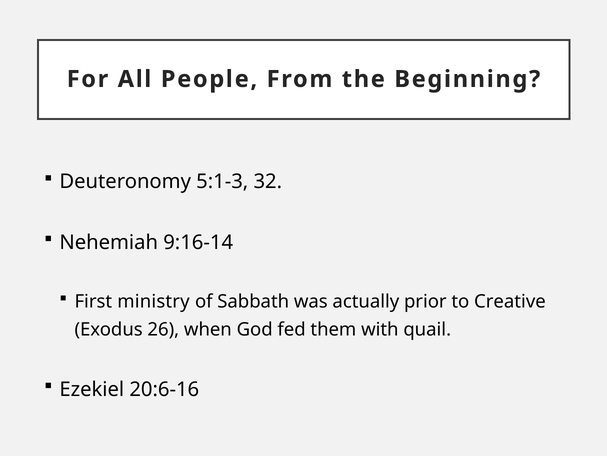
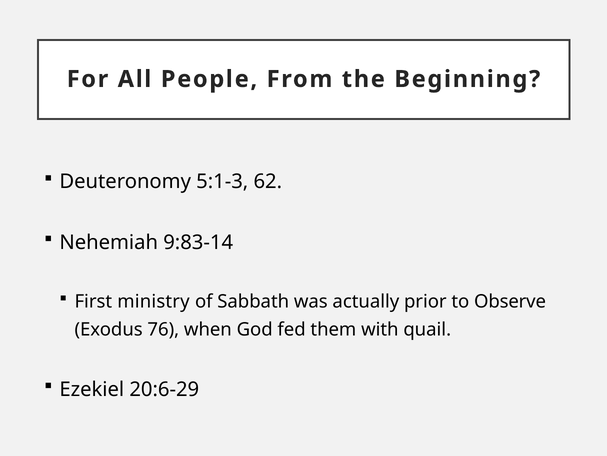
32: 32 -> 62 (268, 181)
9:16-14: 9:16-14 -> 9:83-14 (198, 242)
Creative: Creative -> Observe (510, 301)
26: 26 -> 76 (163, 329)
20:6-16: 20:6-16 -> 20:6-29 (164, 389)
